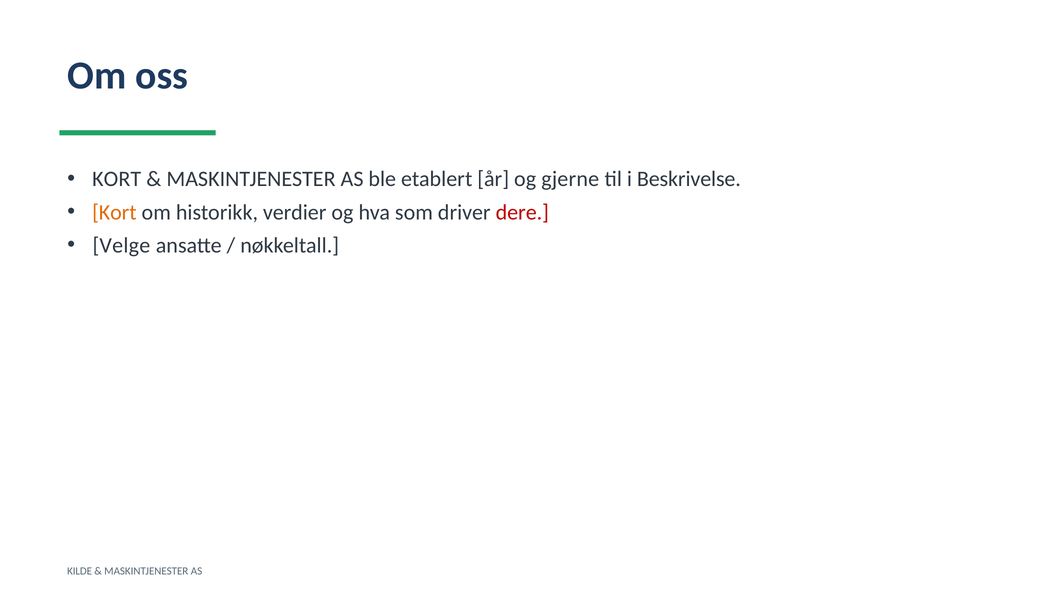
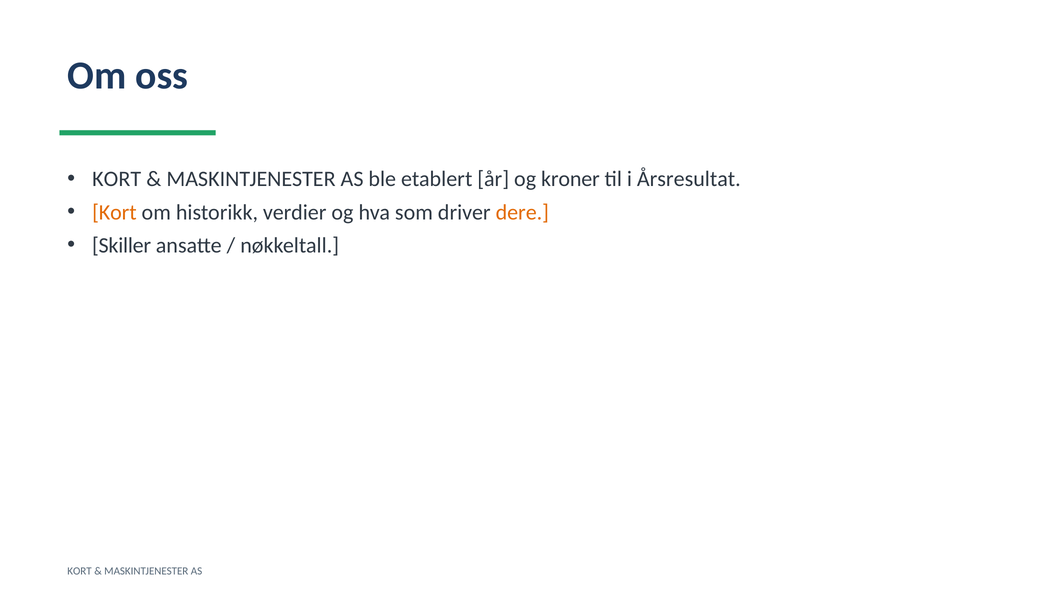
gjerne: gjerne -> kroner (570, 179)
Beskrivelse: Beskrivelse -> Årsresultat (689, 179)
dere colour: red -> orange (522, 212)
Velge: Velge -> Skiller (122, 245)
KILDE: KILDE -> KORT (80, 571)
